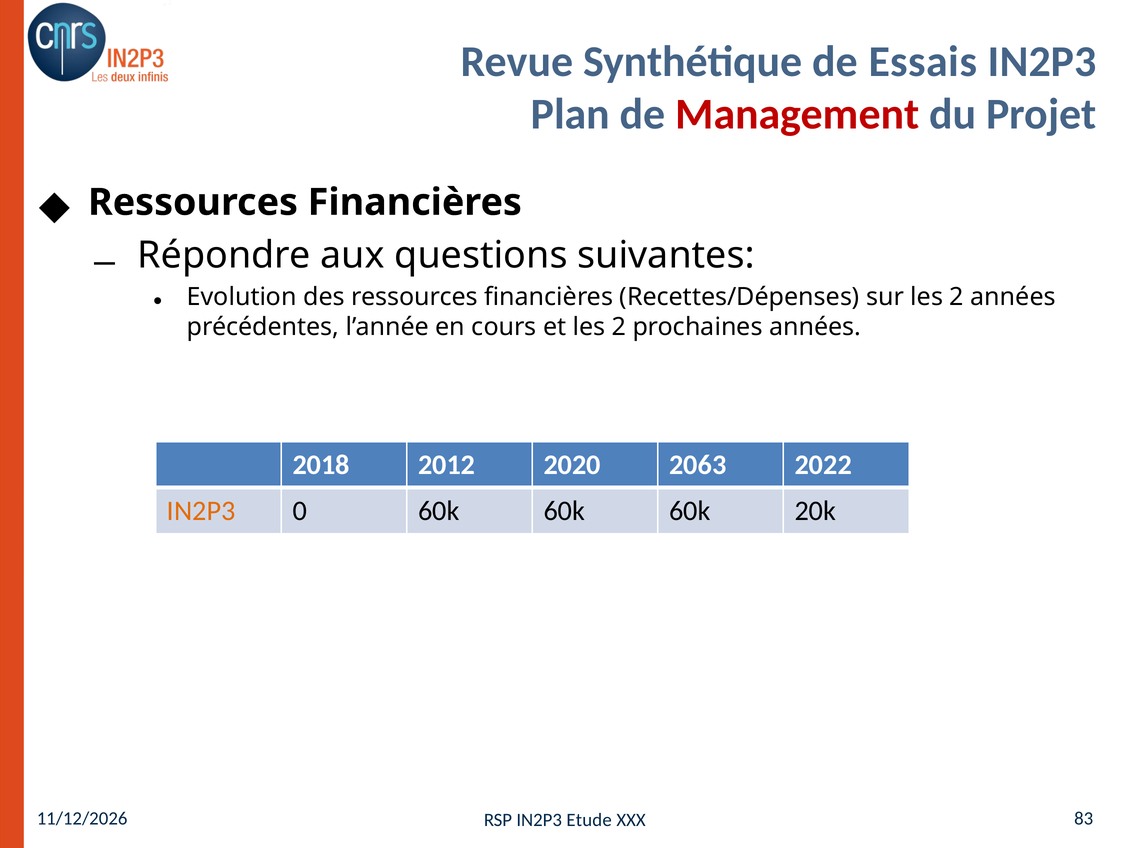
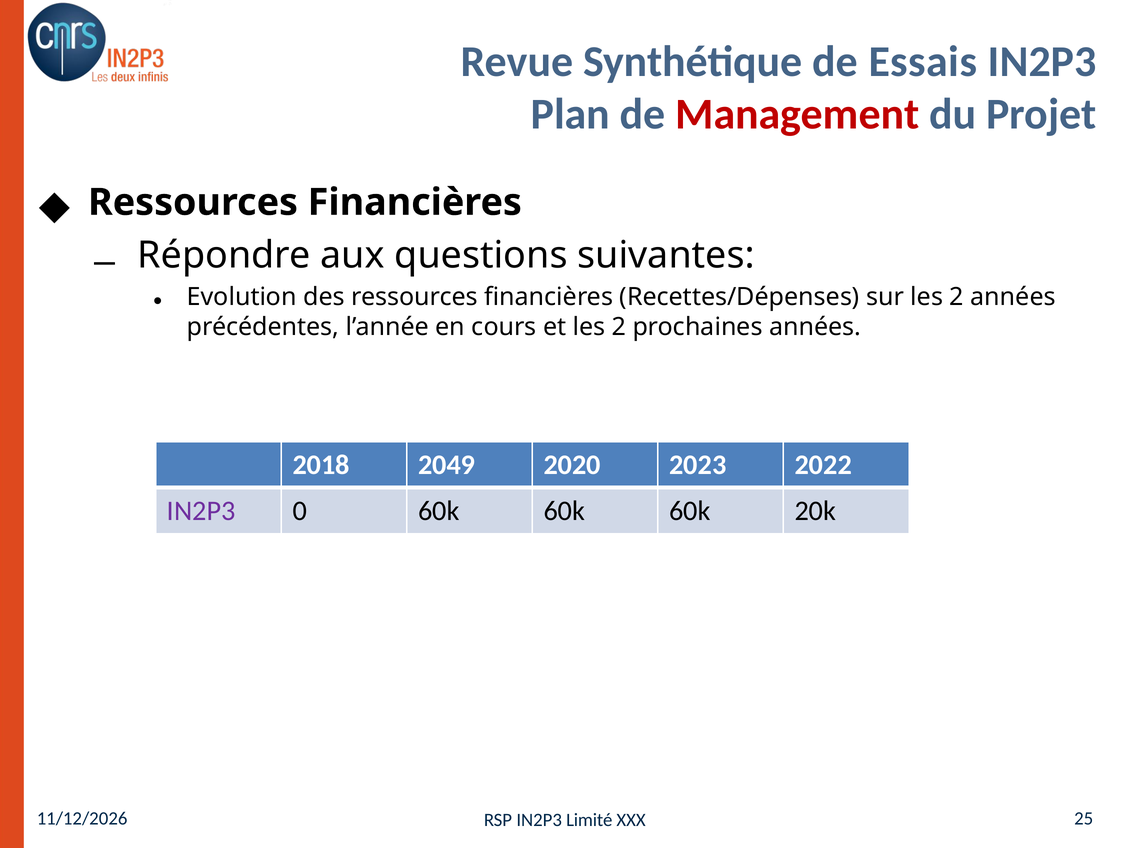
2012: 2012 -> 2049 (447, 465)
2063: 2063 -> 2023 (698, 465)
IN2P3 colour: orange -> purple (201, 511)
Etude: Etude -> Limité (589, 819)
83: 83 -> 25 (1084, 818)
